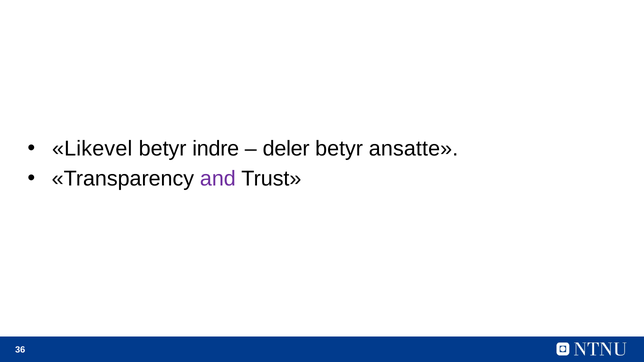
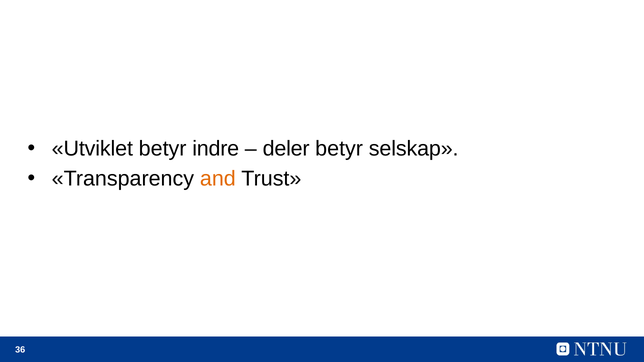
Likevel: Likevel -> Utviklet (92, 149)
ansatte: ansatte -> selskap (414, 149)
and colour: purple -> orange (218, 179)
